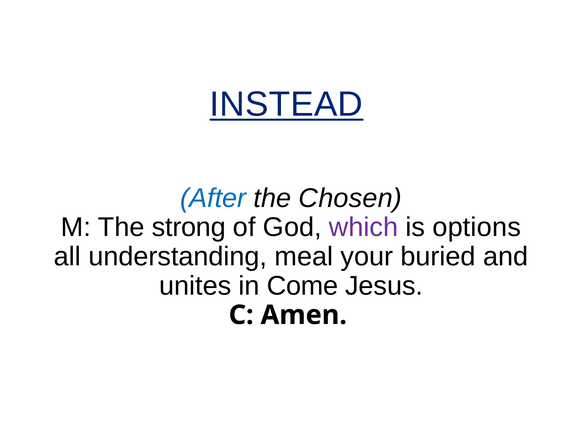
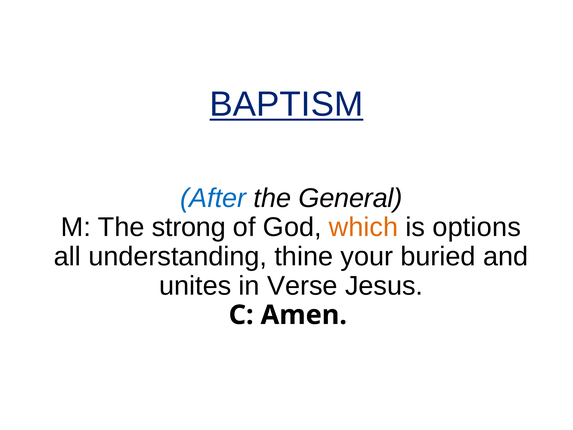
INSTEAD: INSTEAD -> BAPTISM (286, 104)
Chosen: Chosen -> General (351, 198)
which colour: purple -> orange (364, 227)
meal: meal -> thine (304, 256)
Come: Come -> Verse (302, 286)
